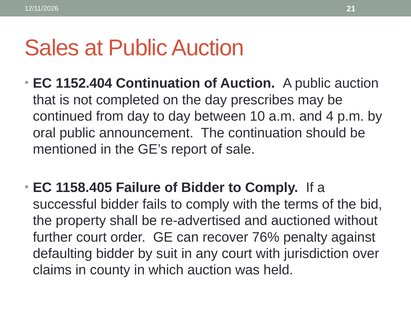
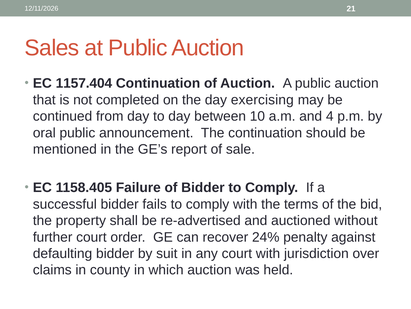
1152.404: 1152.404 -> 1157.404 (84, 83)
prescribes: prescribes -> exercising (262, 100)
76%: 76% -> 24% (266, 237)
